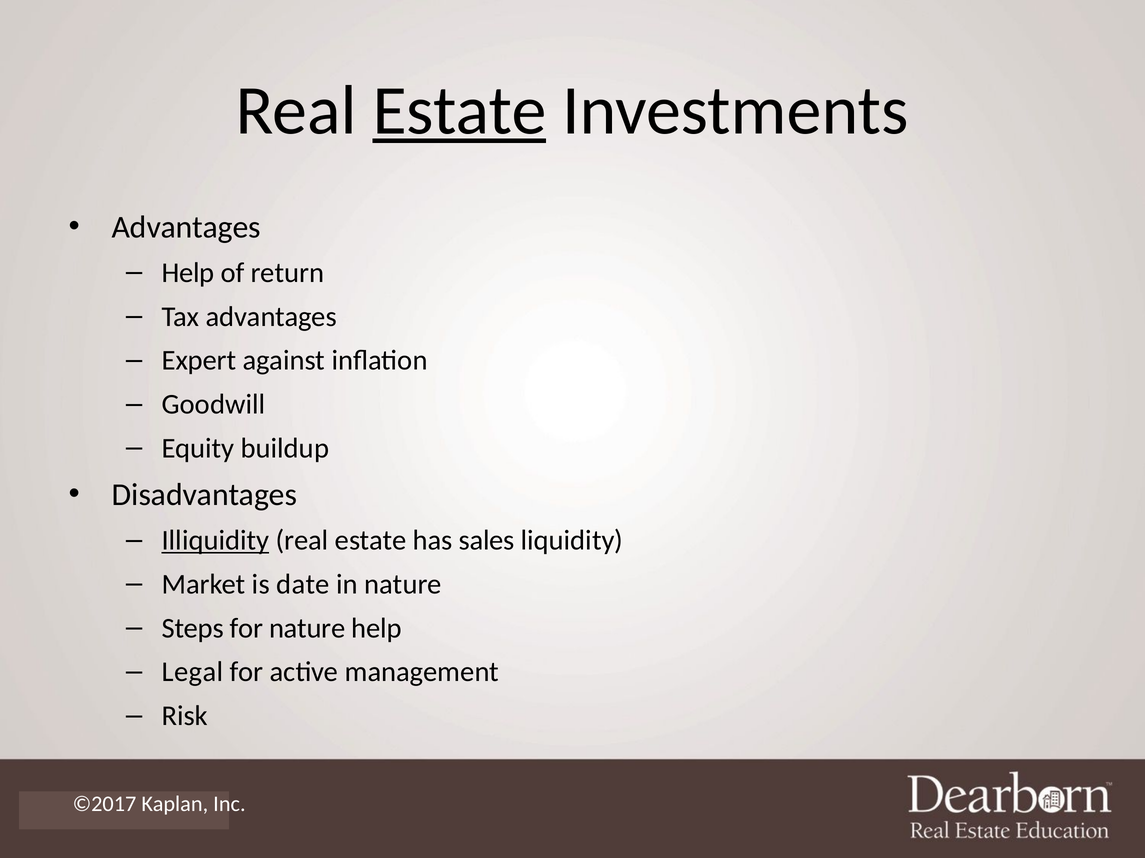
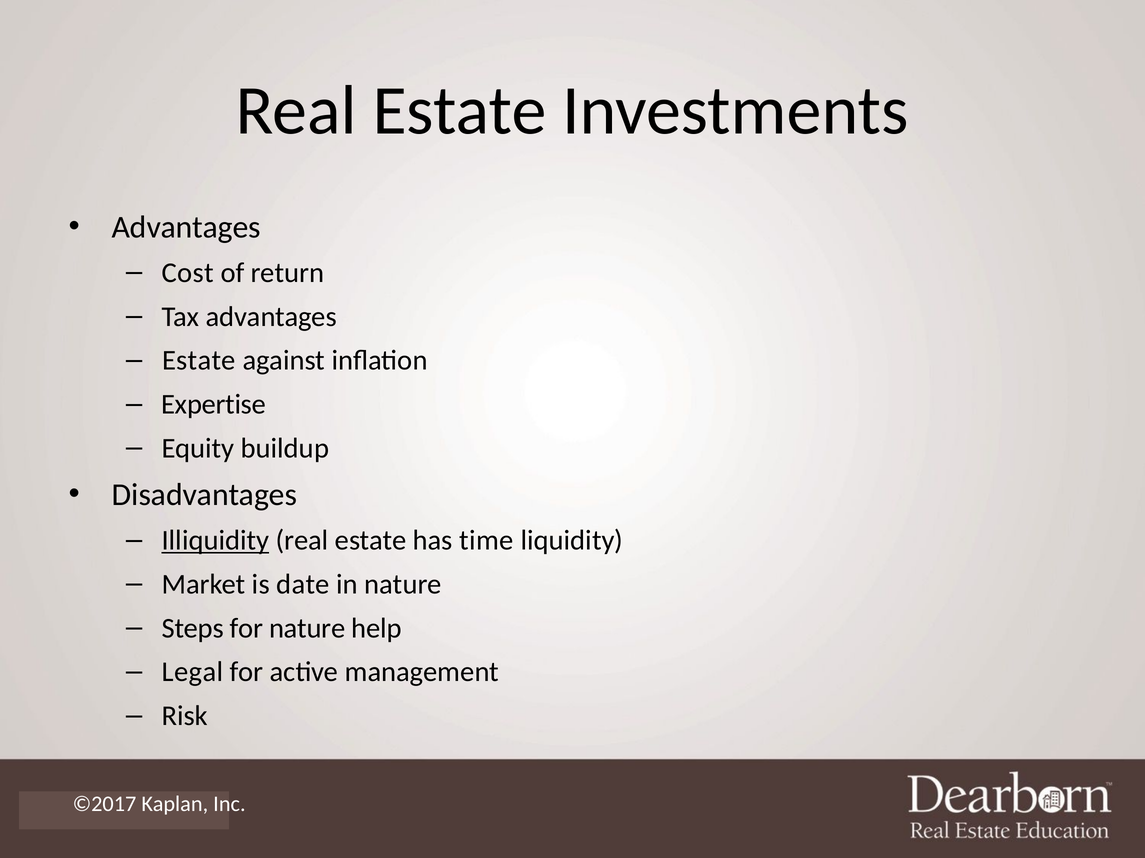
Estate underline: present -> none (460, 111)
Help: Help -> Cost (188, 273)
Expert: Expert -> Estate (199, 361)
Goodwill: Goodwill -> Expertise (214, 405)
sales: sales -> time (486, 541)
